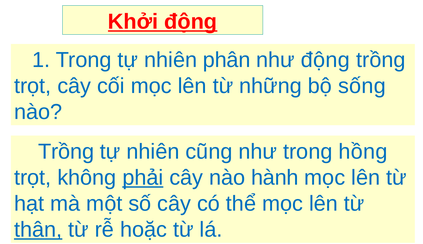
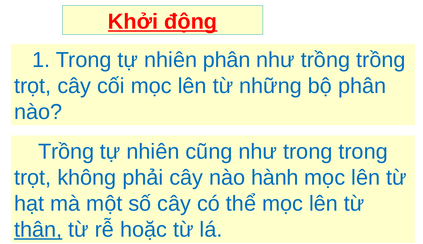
như động: động -> trồng (325, 60)
bộ sống: sống -> phân (362, 86)
trong hồng: hồng -> trong (363, 152)
phải underline: present -> none (143, 178)
